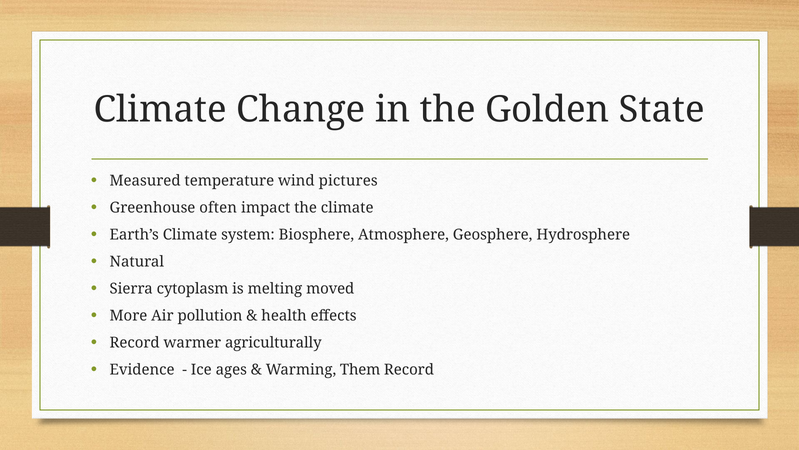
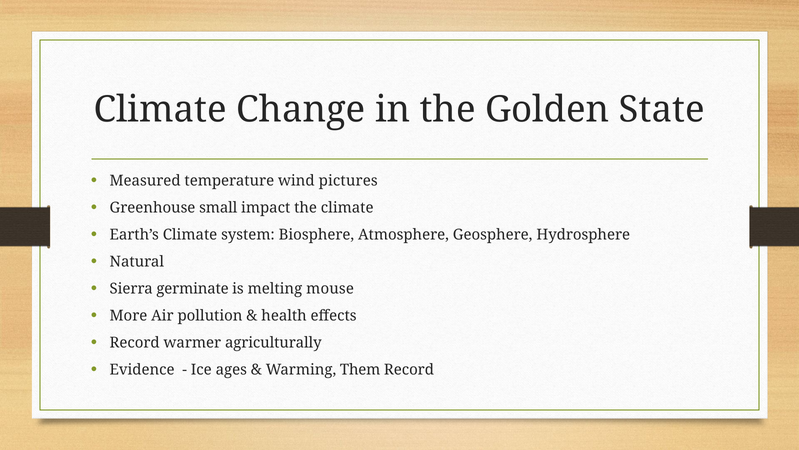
often: often -> small (218, 208)
cytoplasm: cytoplasm -> germinate (193, 288)
moved: moved -> mouse (330, 288)
